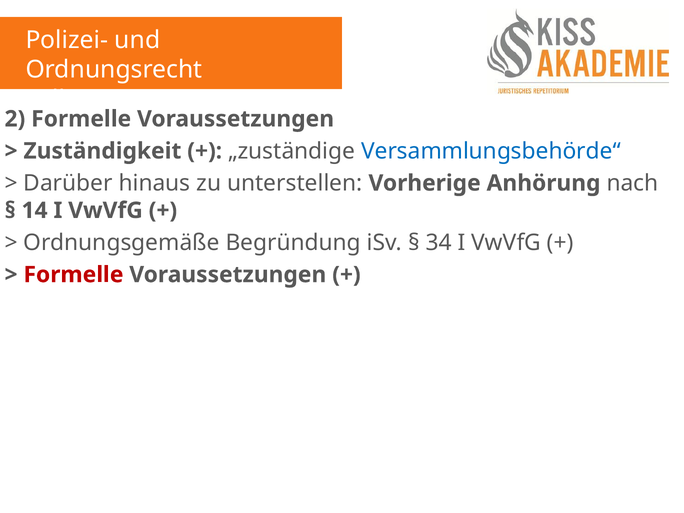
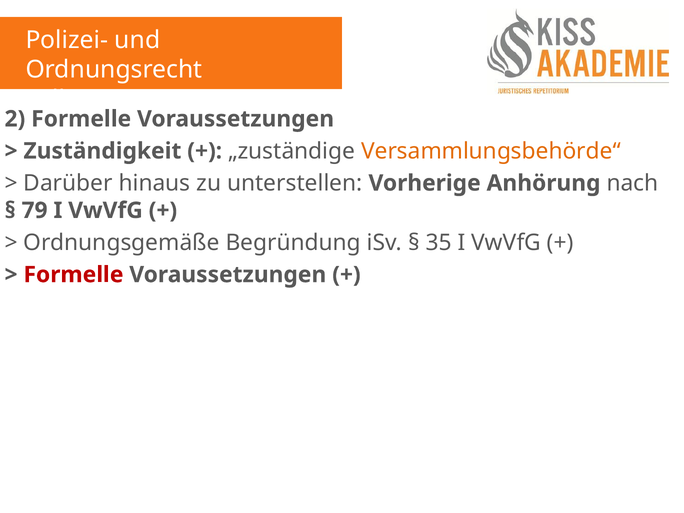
Versammlungsbehörde“ colour: blue -> orange (491, 151)
14: 14 -> 79 (35, 210)
34: 34 -> 35 (439, 243)
